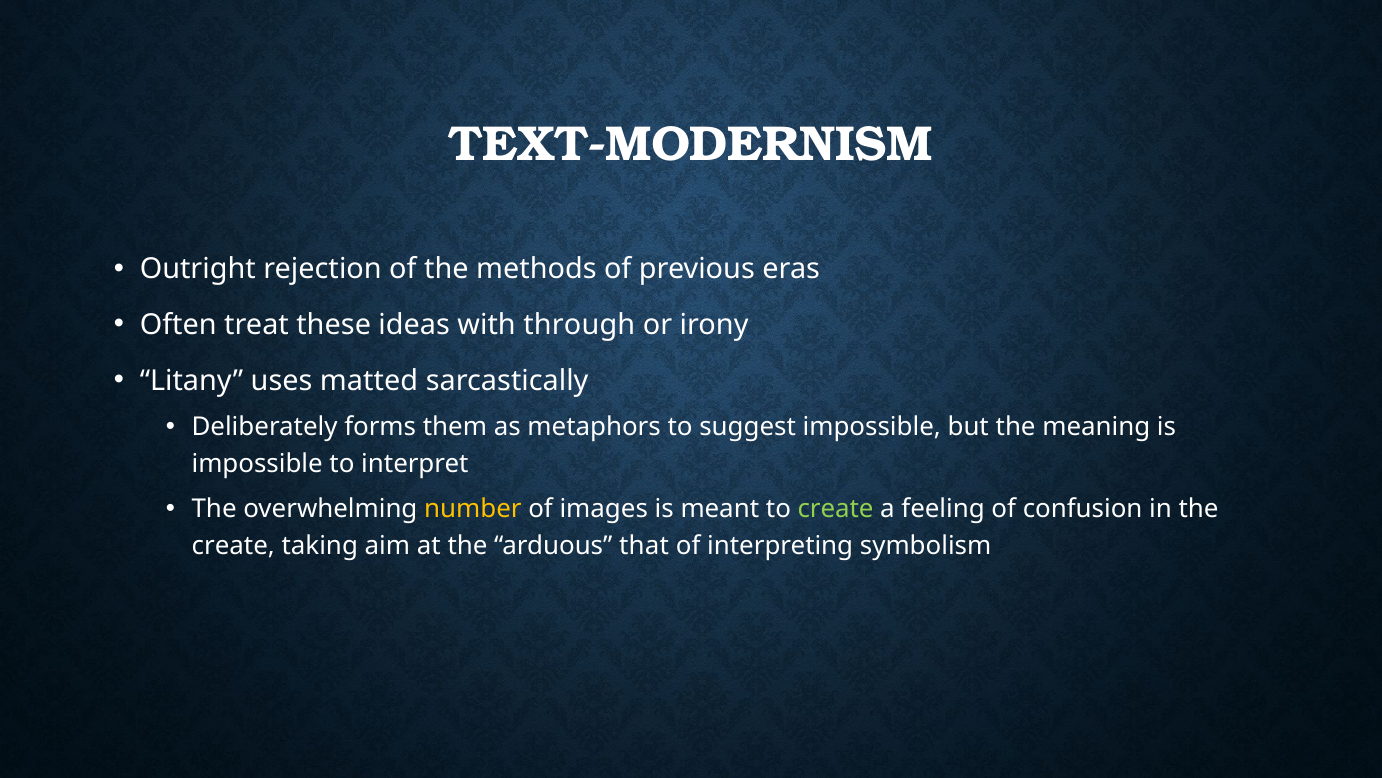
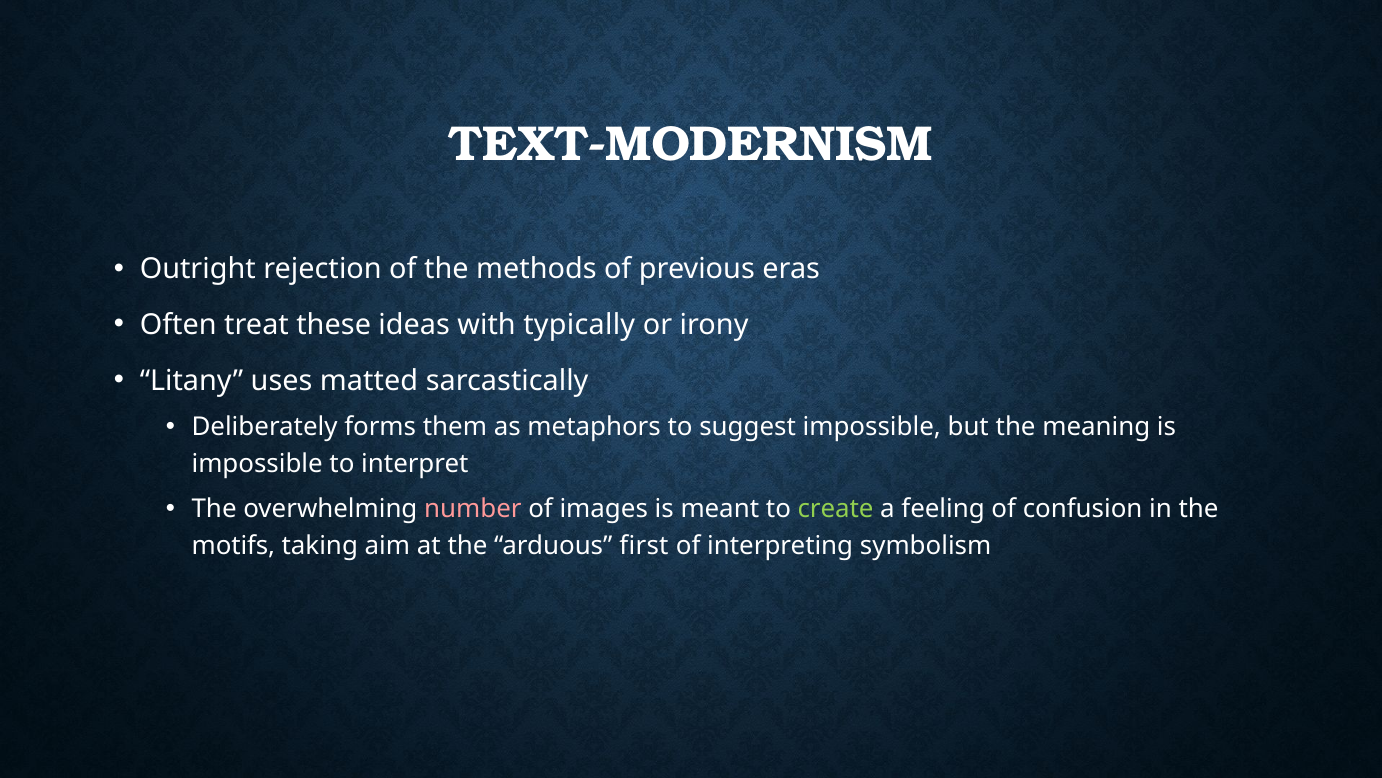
through: through -> typically (579, 325)
number colour: yellow -> pink (473, 508)
create: create -> motifs (233, 546)
that: that -> first (644, 546)
